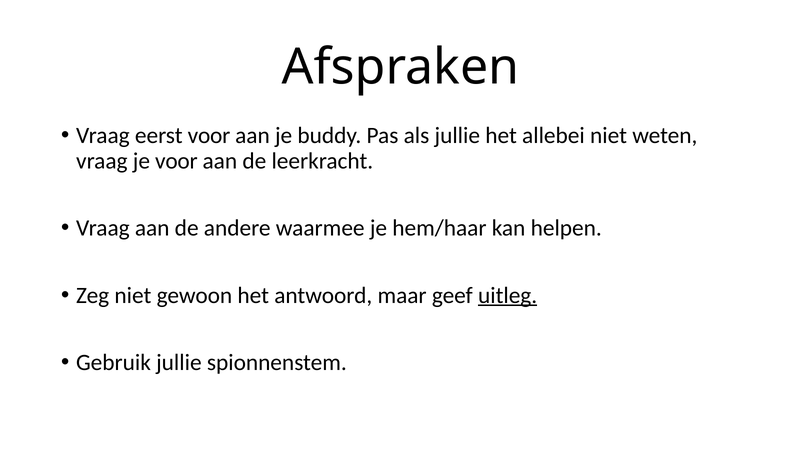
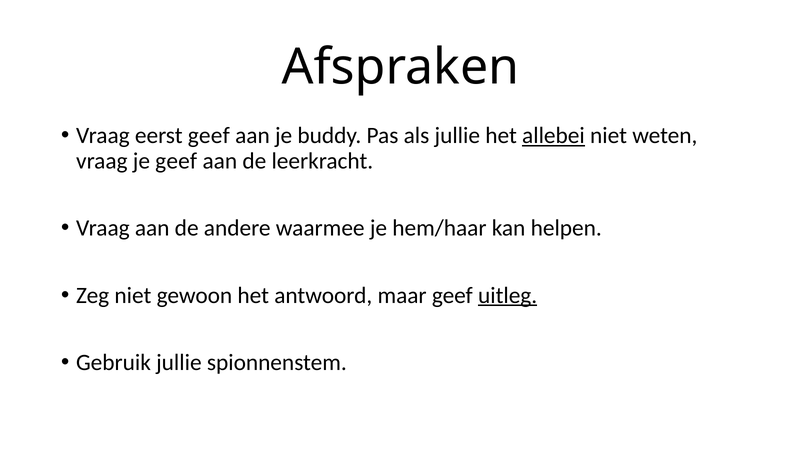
eerst voor: voor -> geef (209, 135)
allebei underline: none -> present (553, 135)
je voor: voor -> geef (176, 161)
